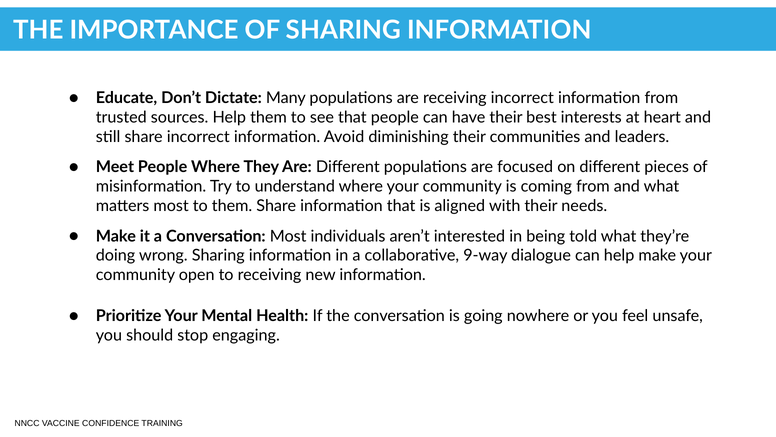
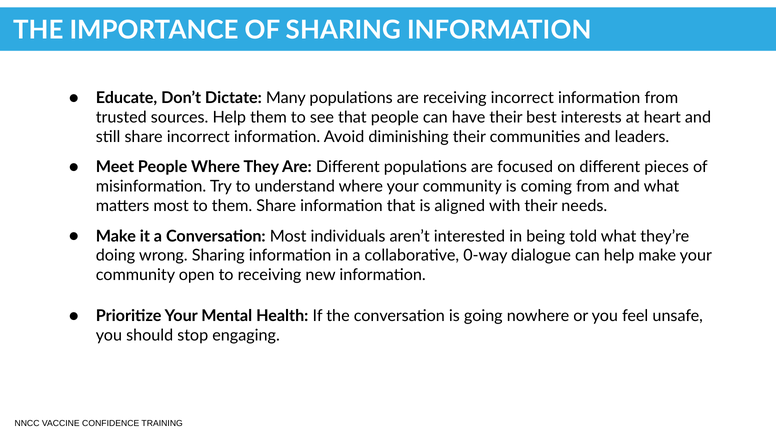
9-way: 9-way -> 0-way (485, 255)
